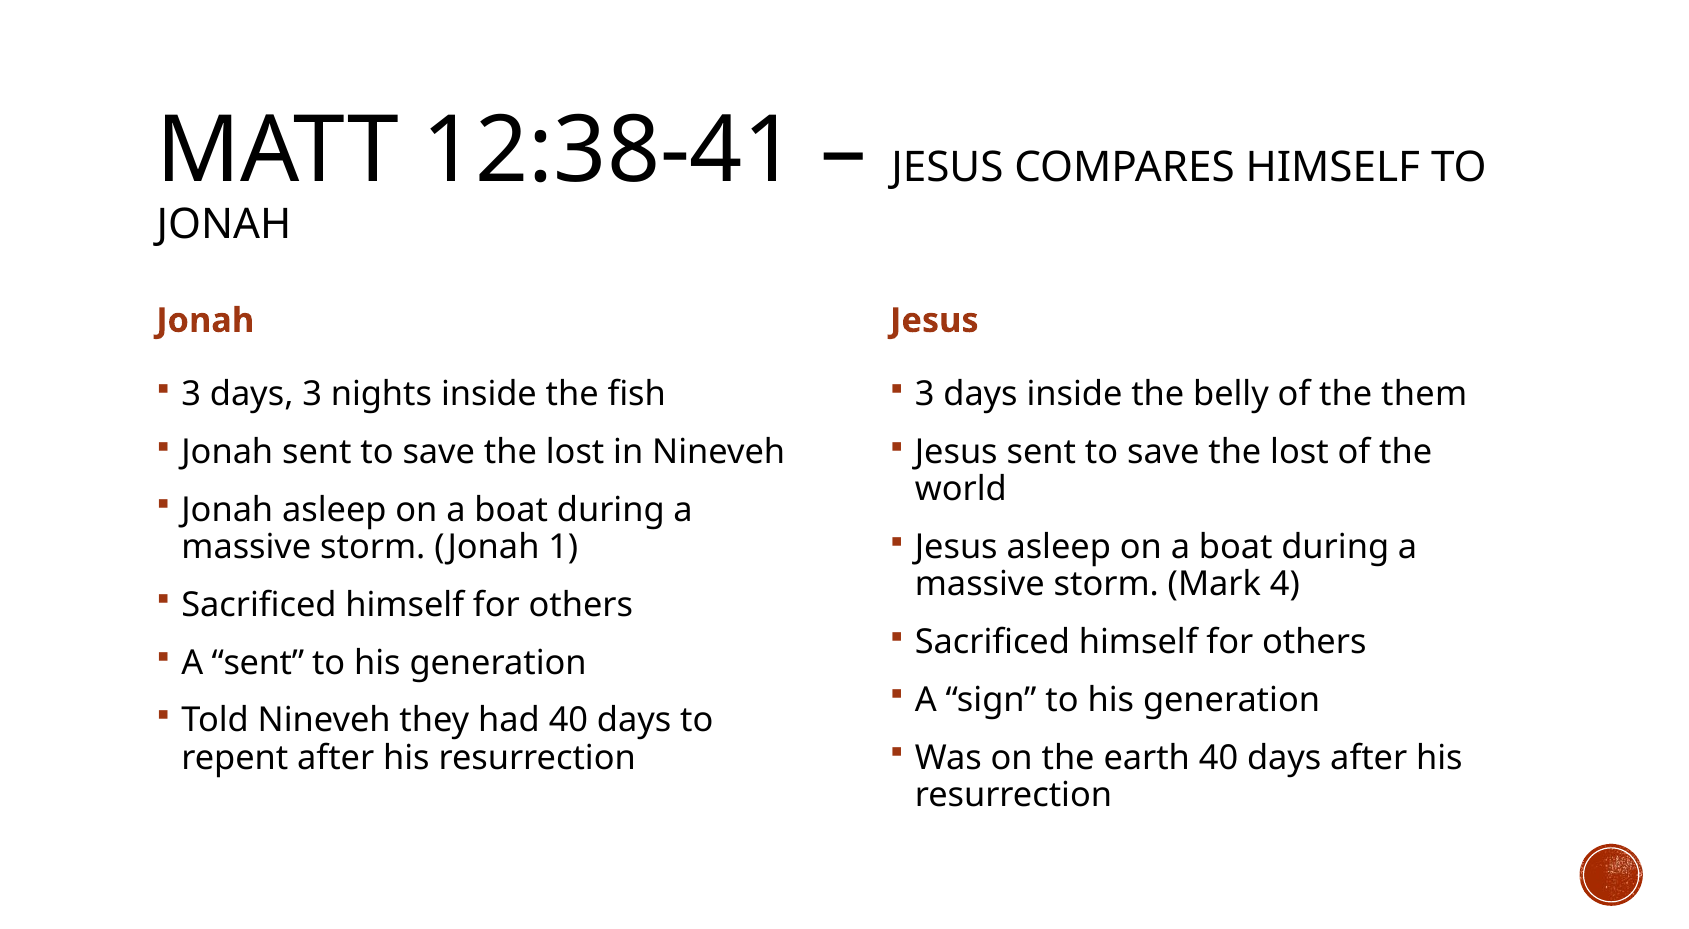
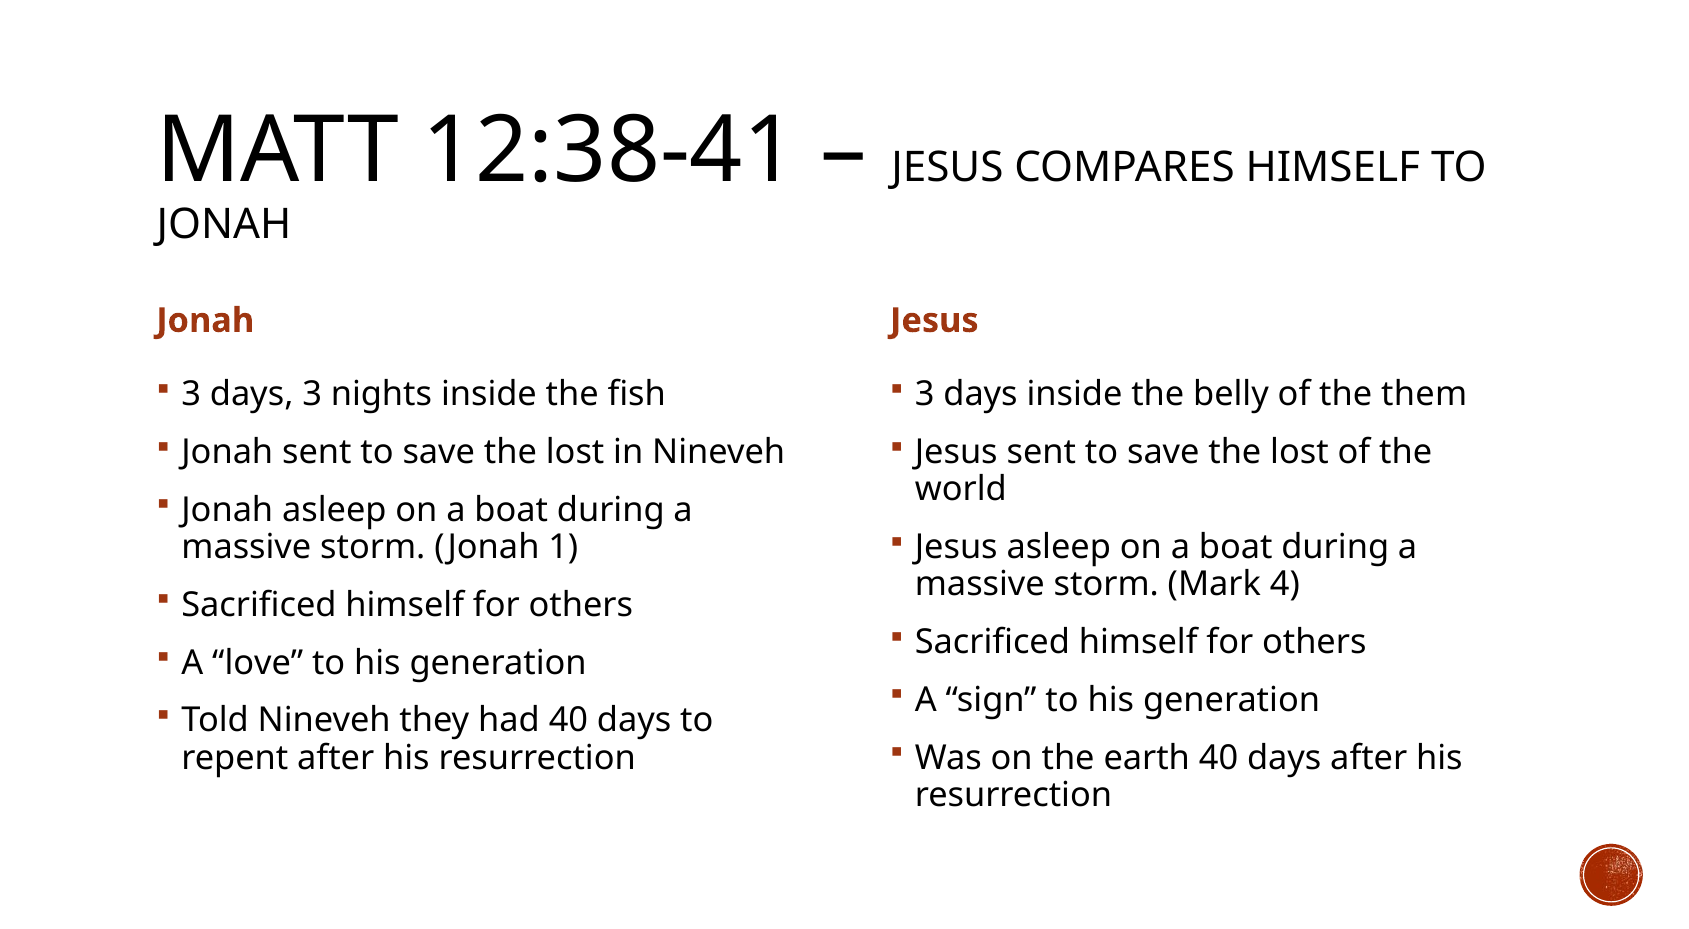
A sent: sent -> love (258, 663)
